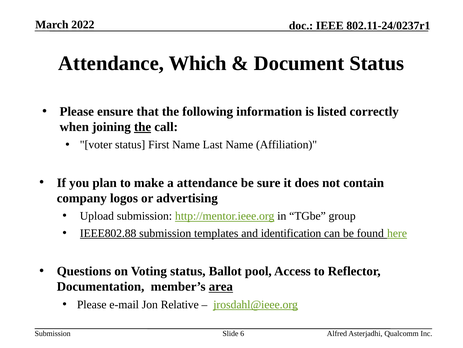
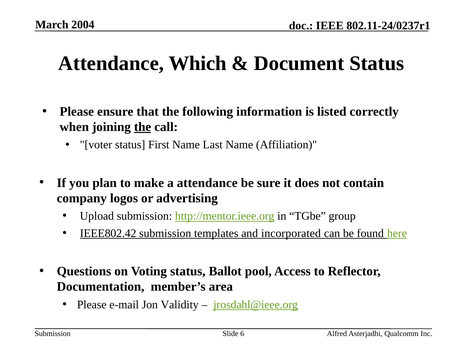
2022: 2022 -> 2004 (83, 25)
IEEE802.88: IEEE802.88 -> IEEE802.42 (108, 233)
identification: identification -> incorporated (291, 233)
area underline: present -> none (221, 286)
Relative: Relative -> Validity (180, 304)
